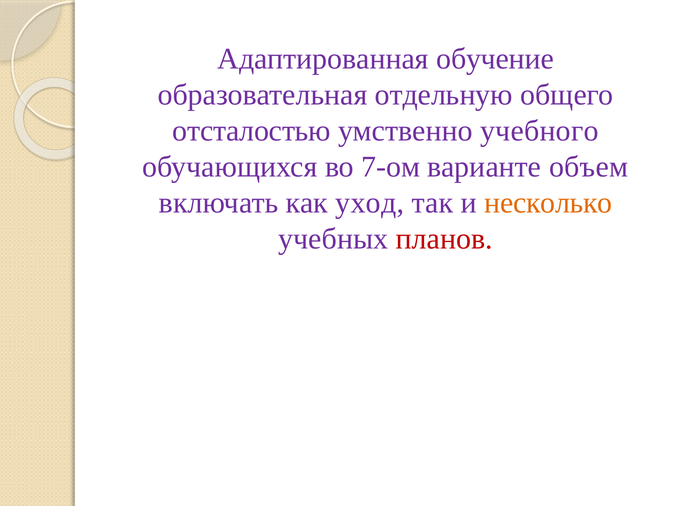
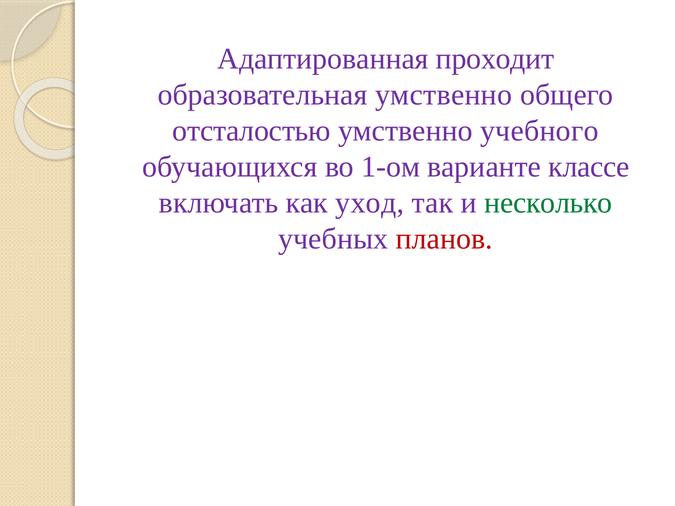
обучение: обучение -> проходит (495, 59)
образовательная отдельную: отдельную -> умственно (444, 95)
7-ом: 7-ом -> 1-ом (391, 167)
объем: объем -> классе (589, 167)
несколько colour: orange -> green (548, 203)
